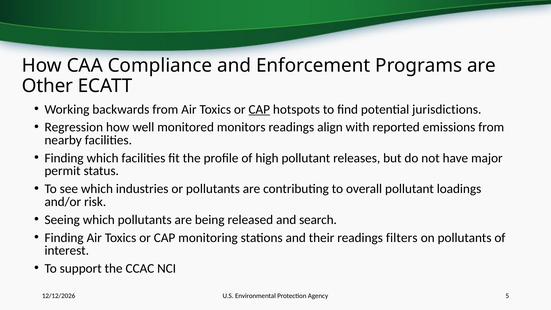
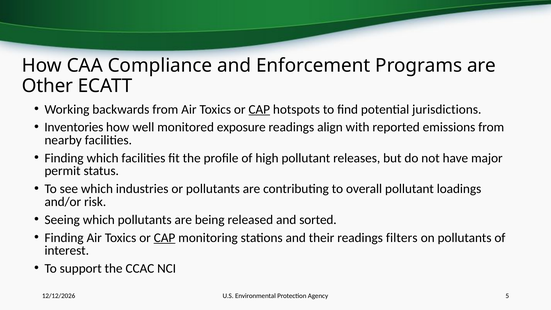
Regression: Regression -> Inventories (74, 127)
monitors: monitors -> exposure (241, 127)
search: search -> sorted (318, 220)
CAP underline: none -> present (165, 238)
